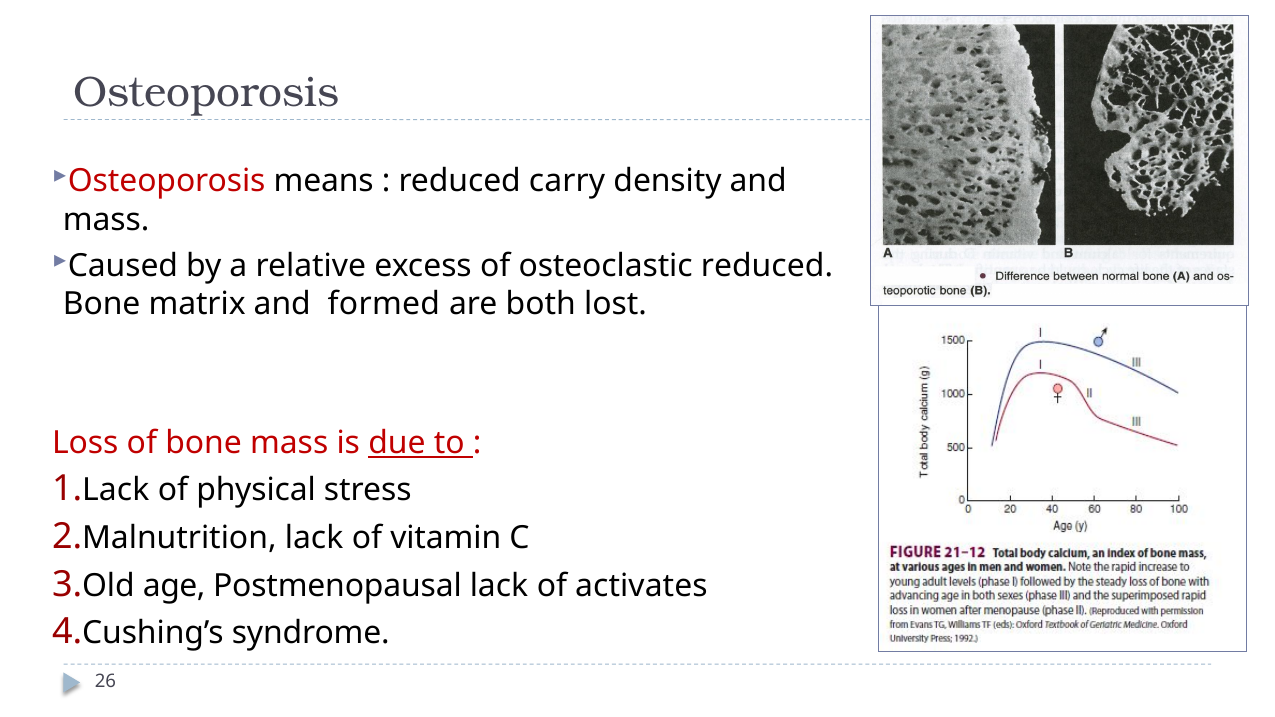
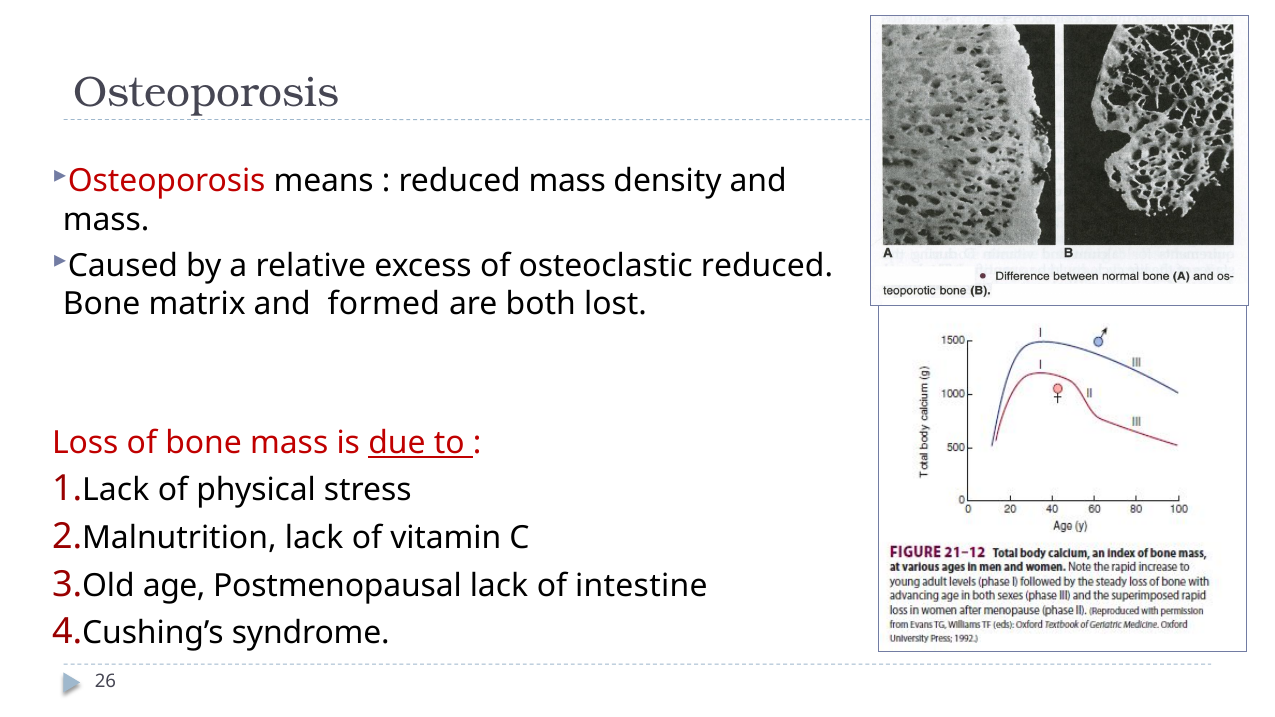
reduced carry: carry -> mass (567, 181)
activates: activates -> intestine (641, 586)
